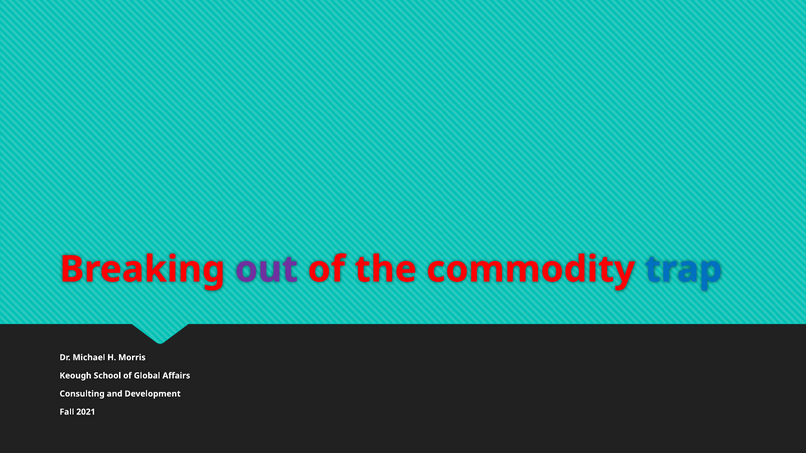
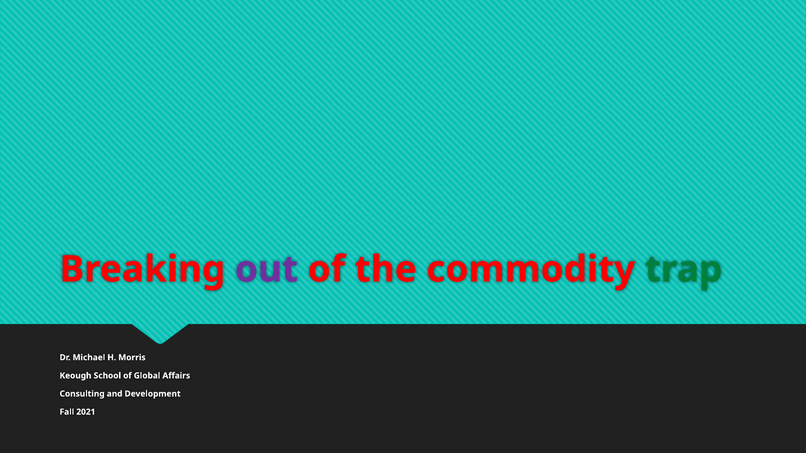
trap colour: blue -> green (684, 270)
